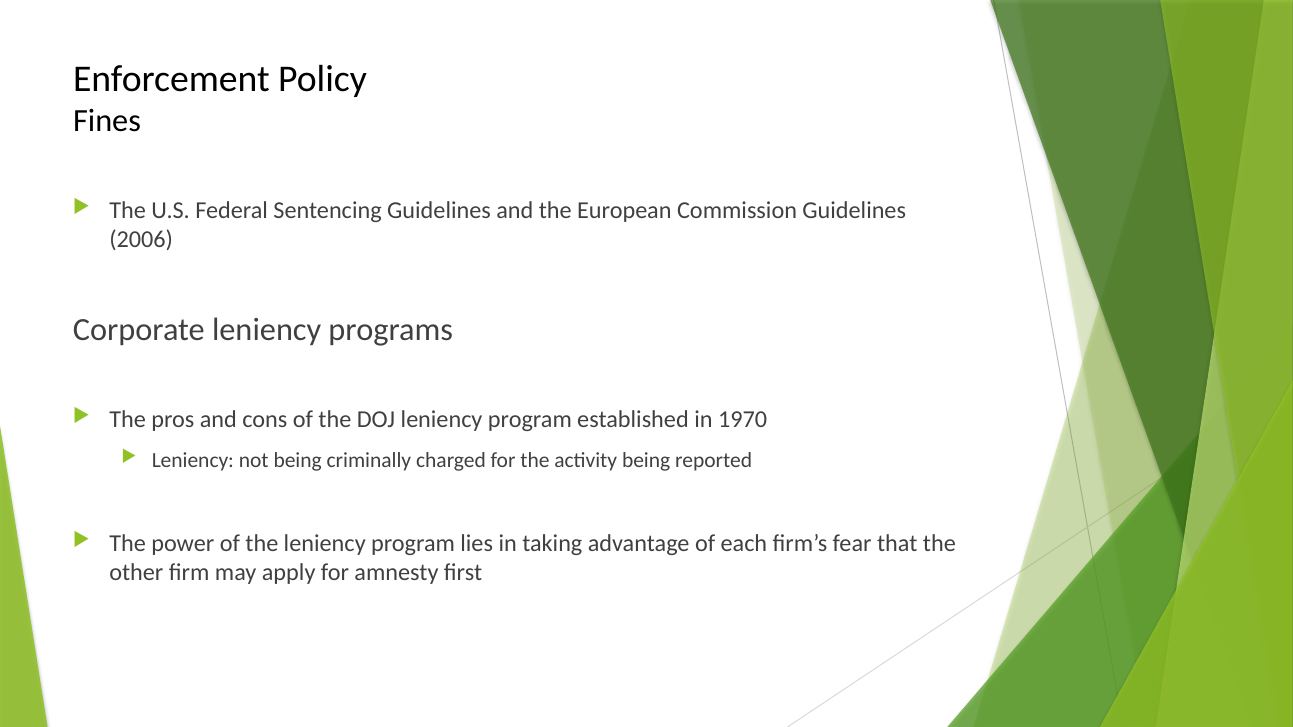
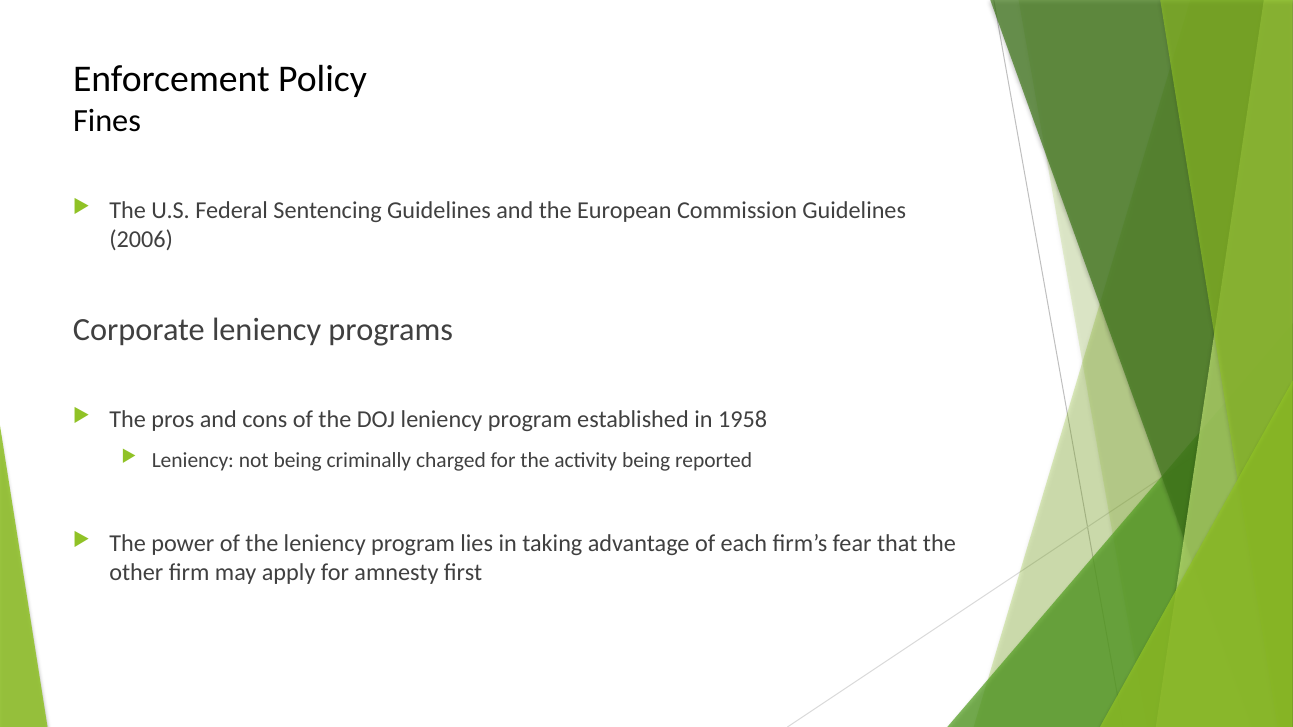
1970: 1970 -> 1958 (743, 419)
